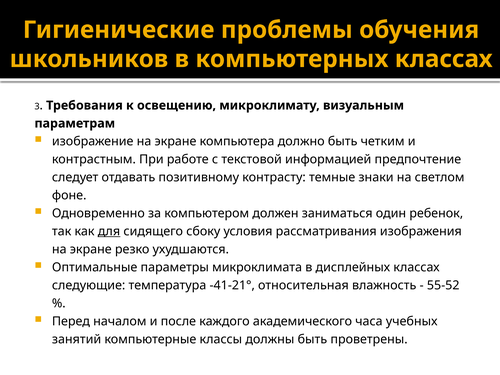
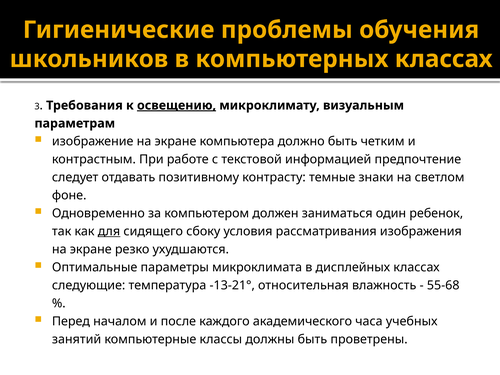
освещению underline: none -> present (177, 105)
-41-21°: -41-21° -> -13-21° (232, 285)
55-52: 55-52 -> 55-68 (443, 285)
